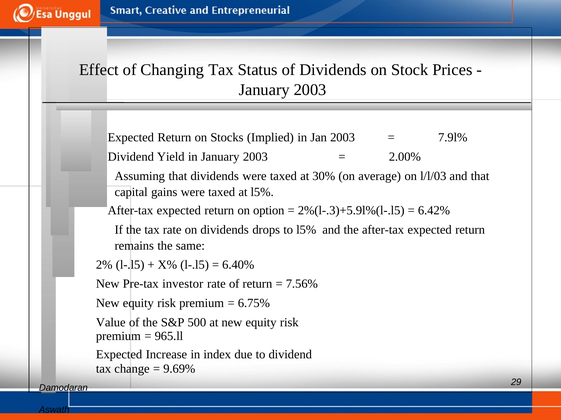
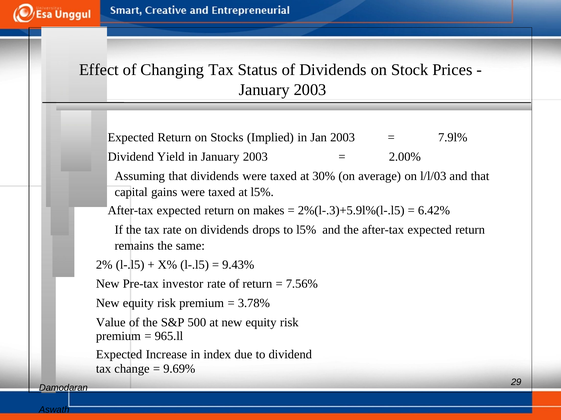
option: option -> makes (269, 211)
6.40%: 6.40% -> 9.43% (238, 265)
6.75%: 6.75% -> 3.78% (254, 304)
